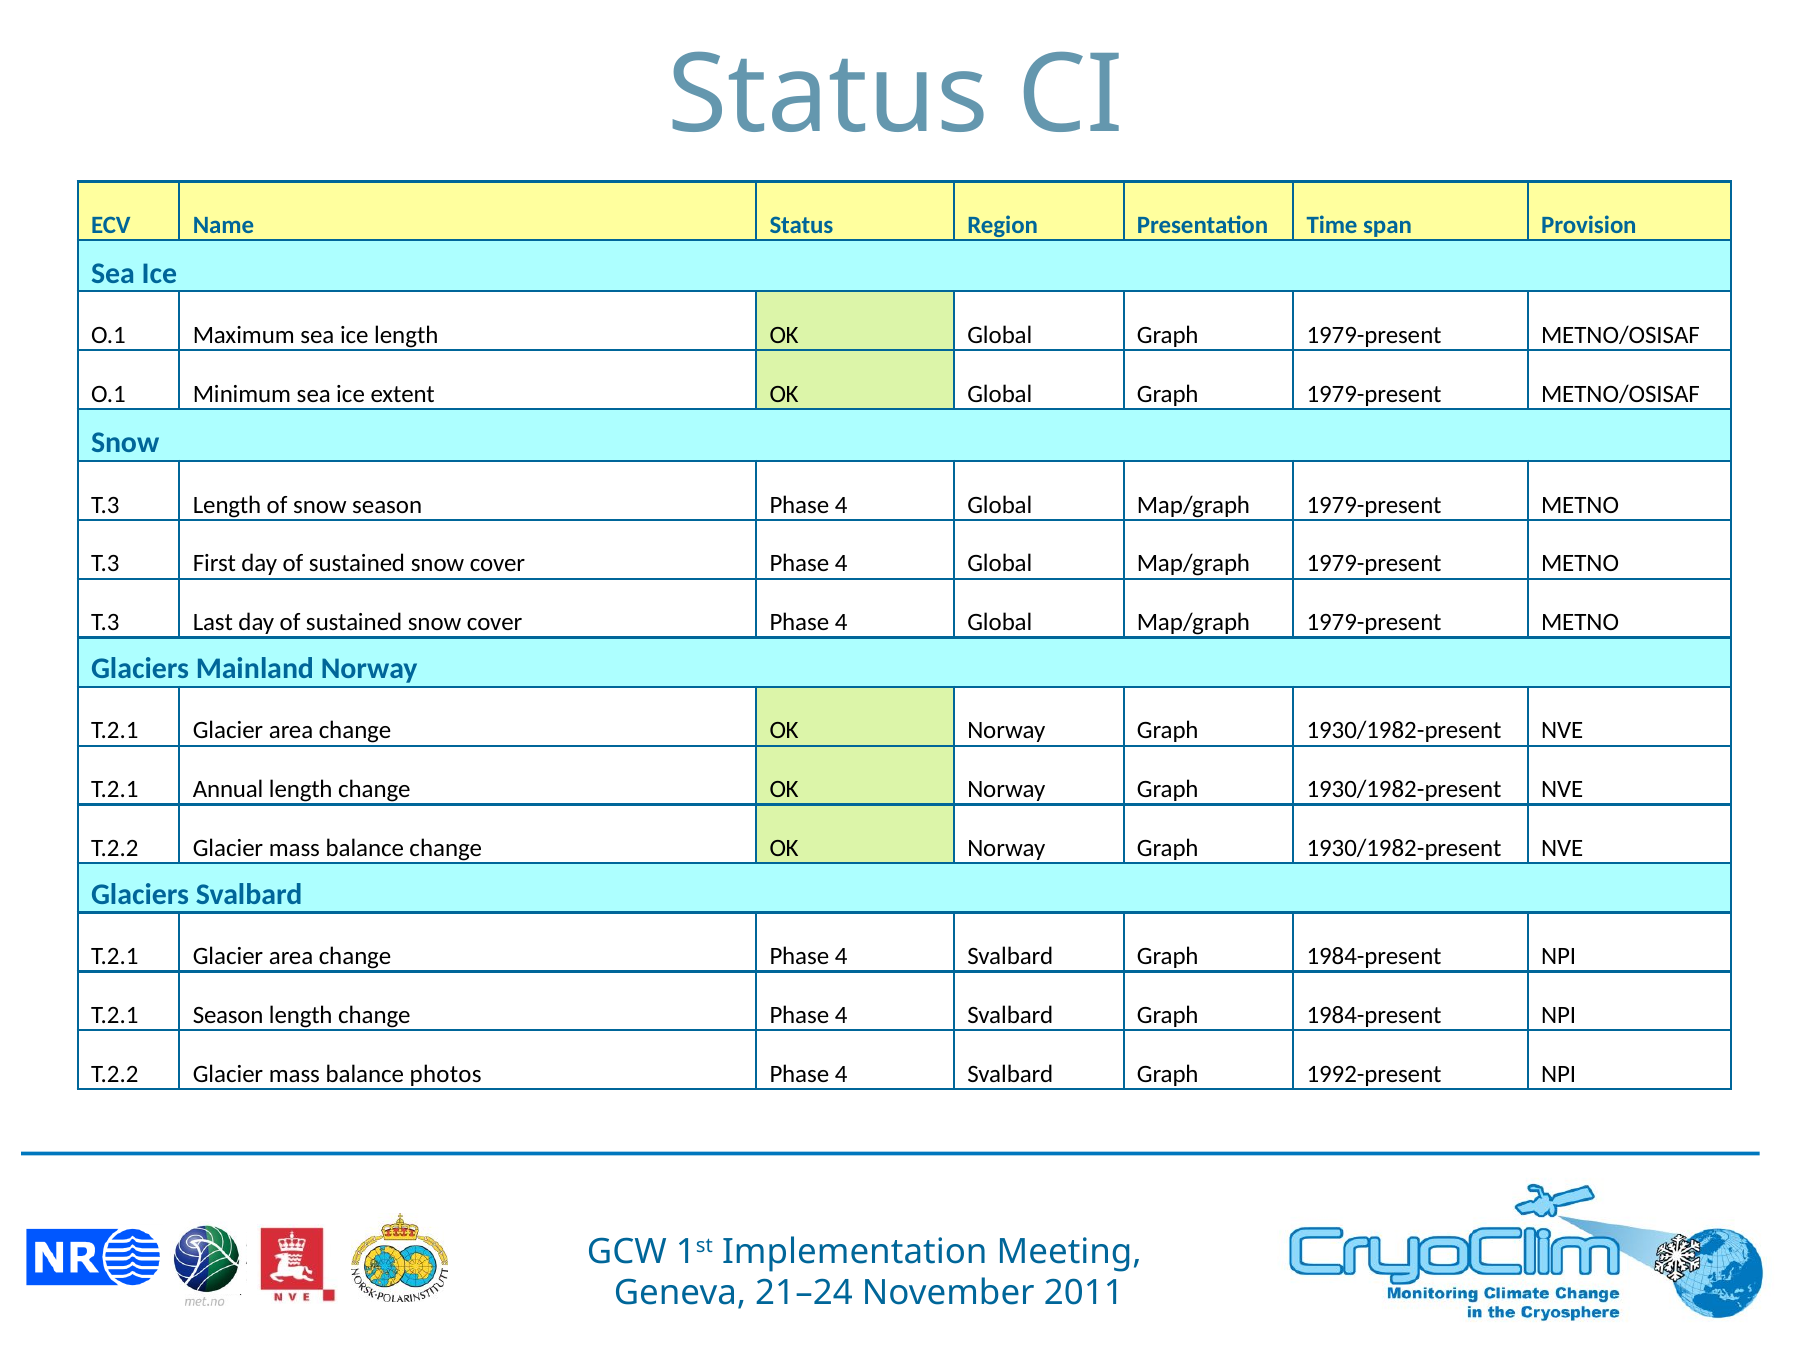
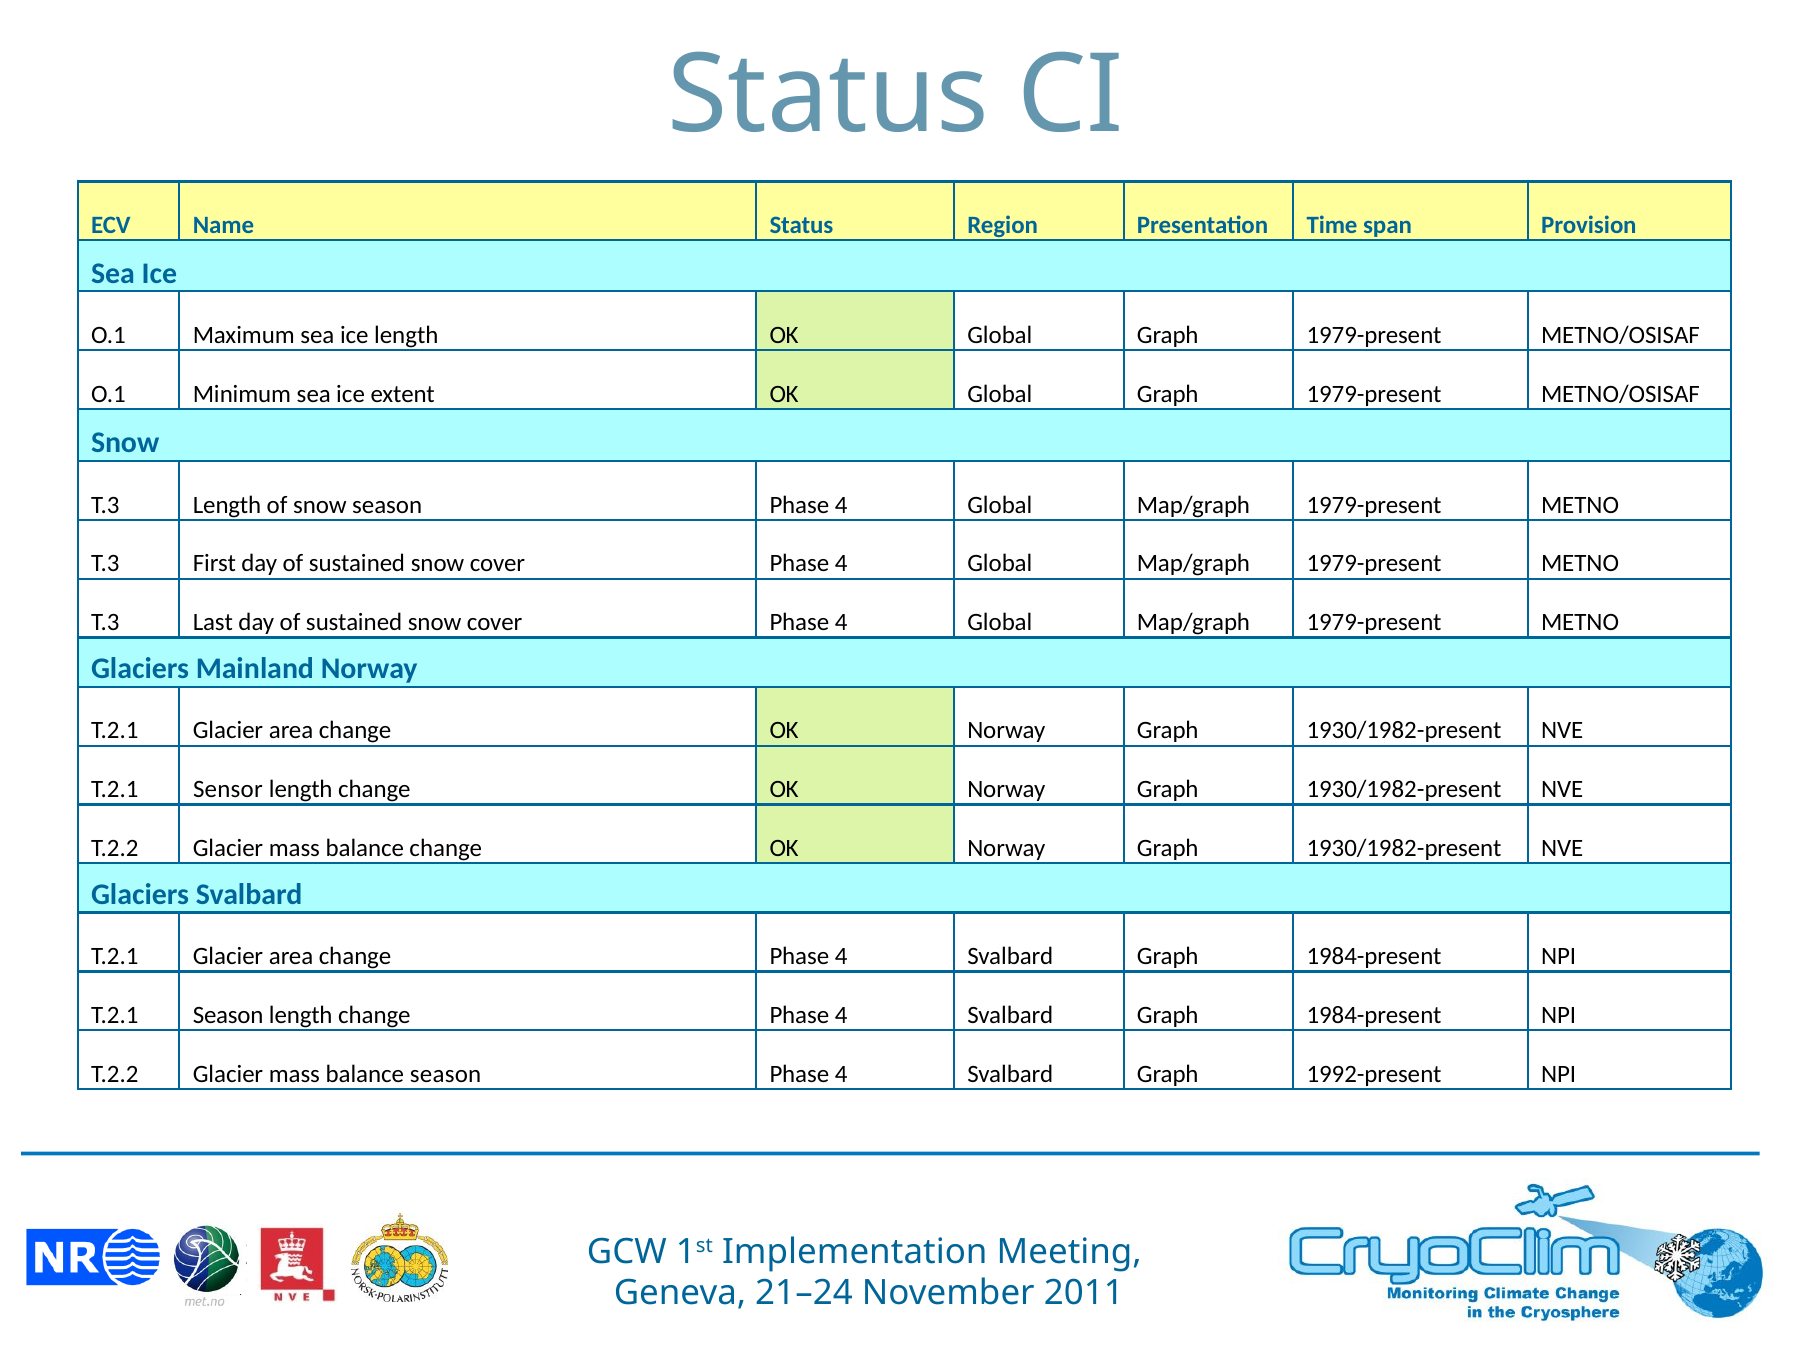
Annual: Annual -> Sensor (228, 790)
balance photos: photos -> season (446, 1075)
